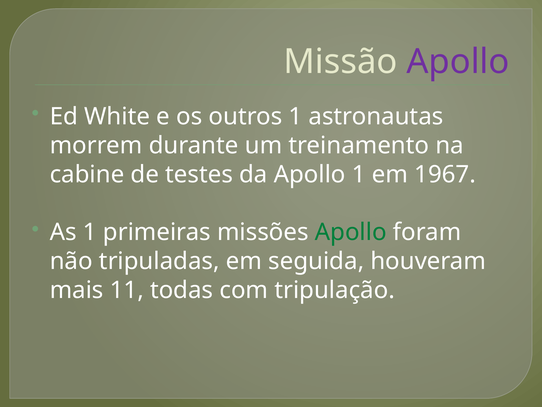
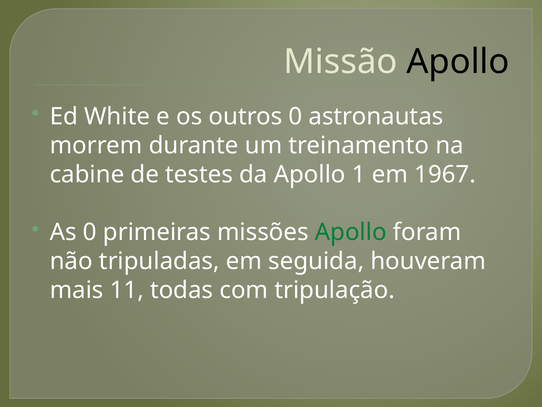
Apollo colour: purple -> black (458, 62)
outros 1: 1 -> 0 (295, 116)
As 1: 1 -> 0 (90, 232)
